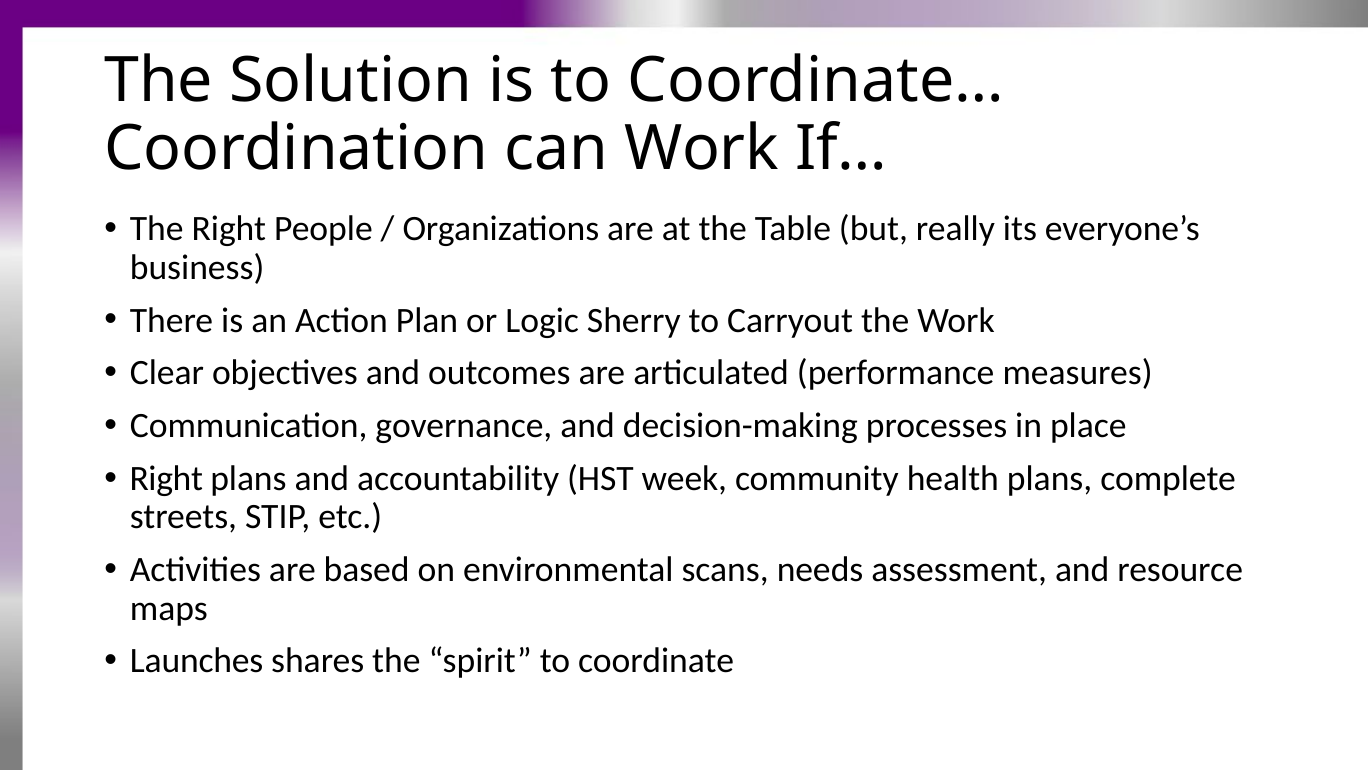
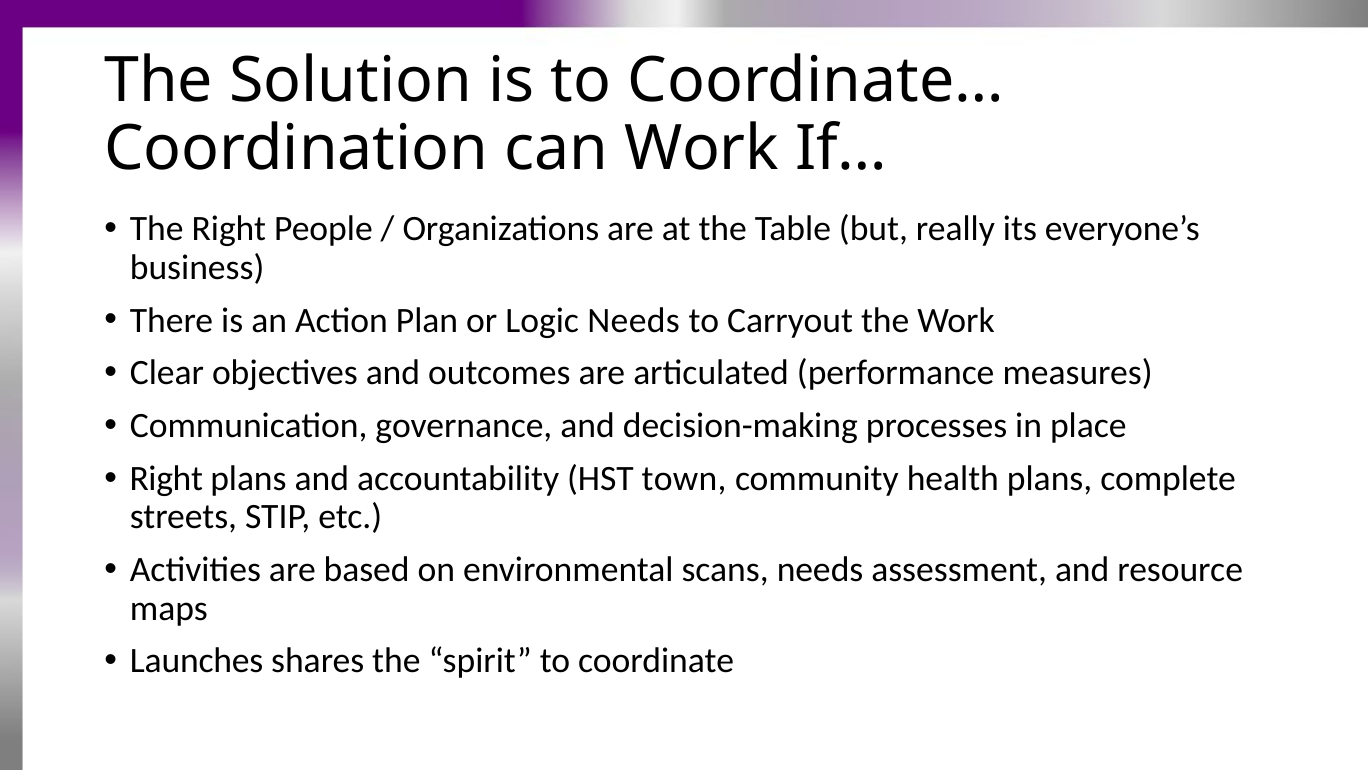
Logic Sherry: Sherry -> Needs (634, 320)
week: week -> town (684, 478)
